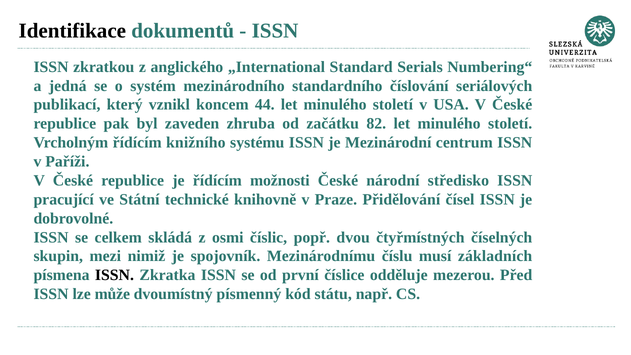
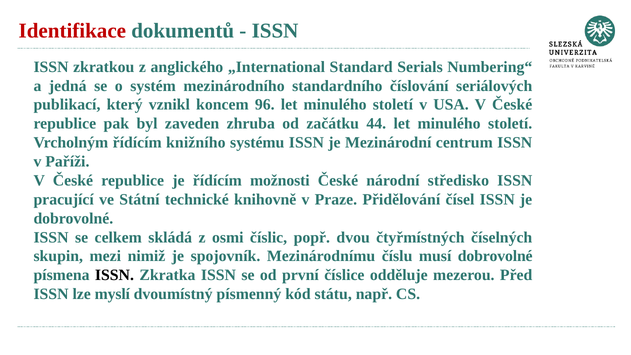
Identifikace colour: black -> red (72, 31)
44: 44 -> 96 (265, 105)
82: 82 -> 44 (376, 124)
musí základních: základních -> dobrovolné (495, 256)
může: může -> myslí (112, 294)
